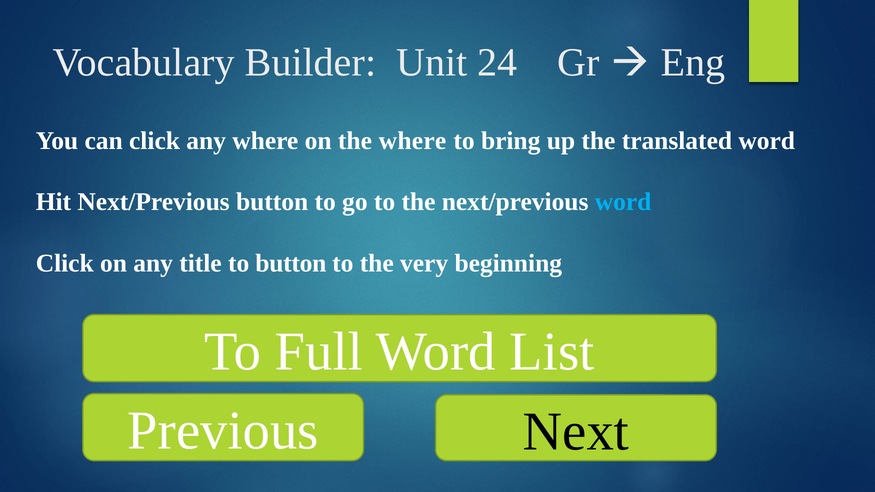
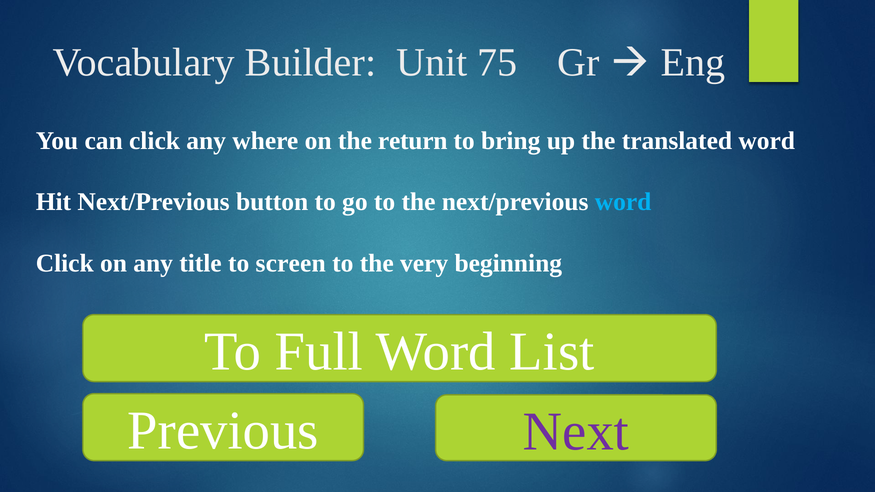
24: 24 -> 75 (497, 63)
the where: where -> return (413, 141)
to button: button -> screen (291, 263)
Next colour: black -> purple (576, 432)
